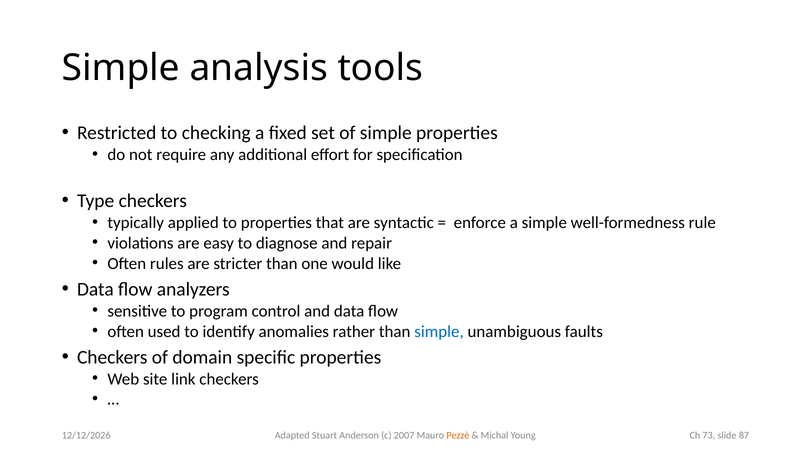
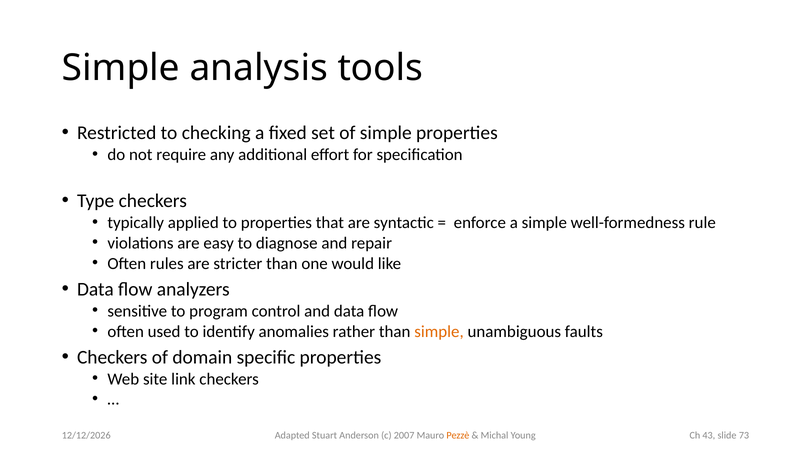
simple colour: blue -> orange (439, 332)
73: 73 -> 43 (709, 436)
87: 87 -> 73 (744, 436)
